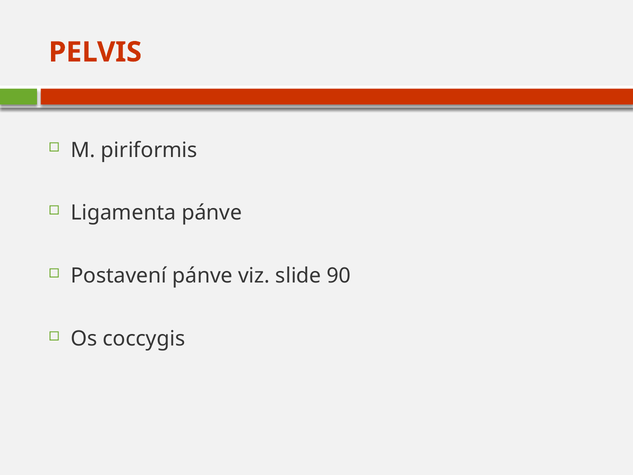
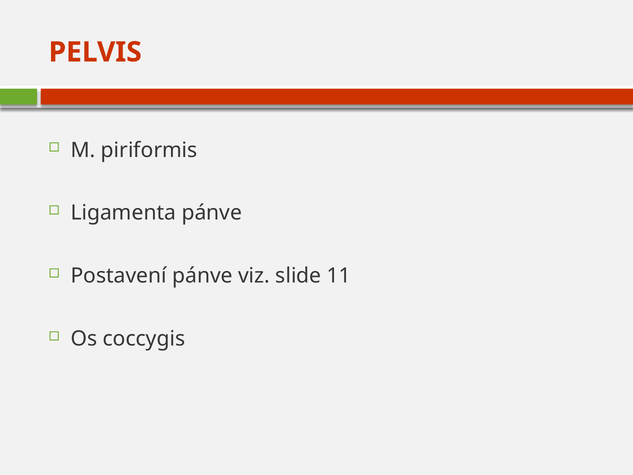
90: 90 -> 11 (339, 276)
